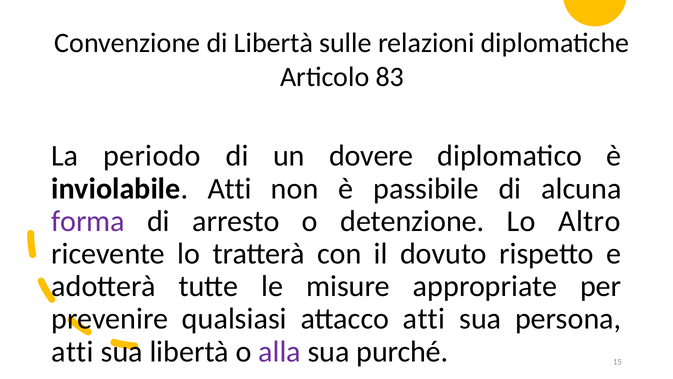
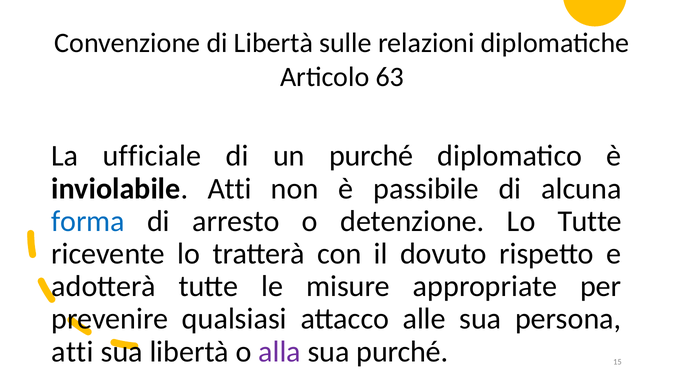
83: 83 -> 63 (390, 77)
periodo: periodo -> ufficiale (152, 156)
un dovere: dovere -> purché (371, 156)
forma colour: purple -> blue (88, 221)
Lo Altro: Altro -> Tutte (590, 221)
attacco atti: atti -> alle (424, 319)
